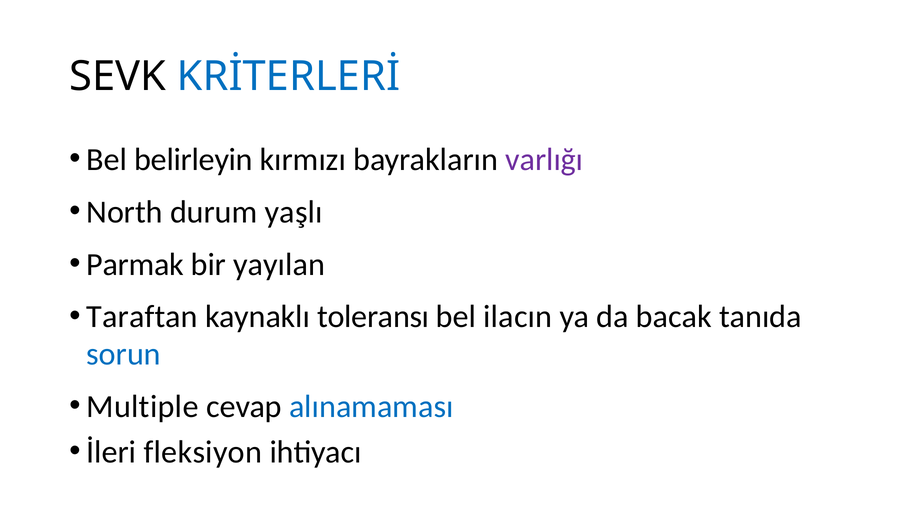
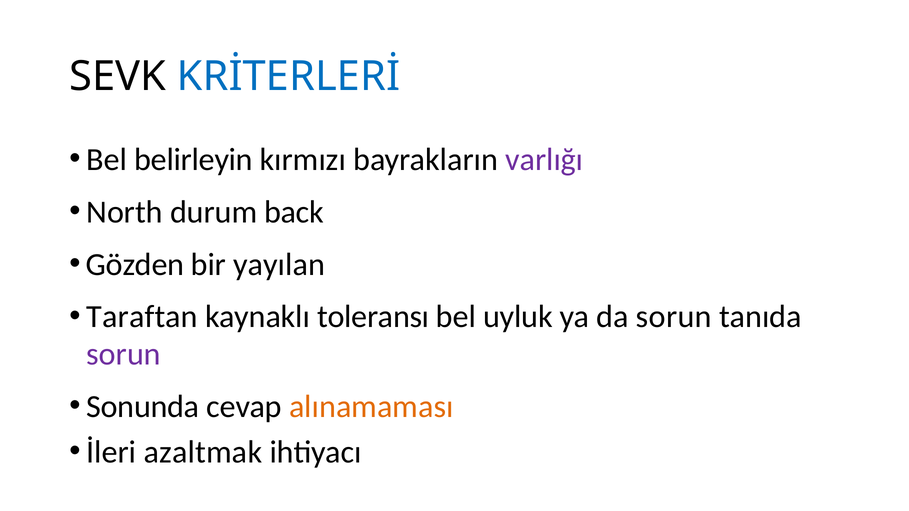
yaşlı: yaşlı -> back (294, 212)
Parmak: Parmak -> Gözden (135, 265)
ilacın: ilacın -> uyluk (518, 317)
da bacak: bacak -> sorun (674, 317)
sorun colour: blue -> purple (124, 354)
Multiple: Multiple -> Sonunda (143, 407)
alınamaması colour: blue -> orange (371, 407)
fleksiyon: fleksiyon -> azaltmak (203, 452)
